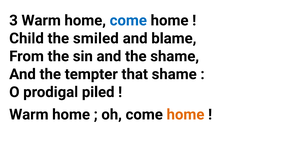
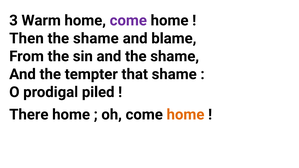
come colour: blue -> purple (128, 20)
Child: Child -> Then (26, 38)
smiled: smiled -> shame (96, 38)
Warm: Warm -> There (29, 115)
